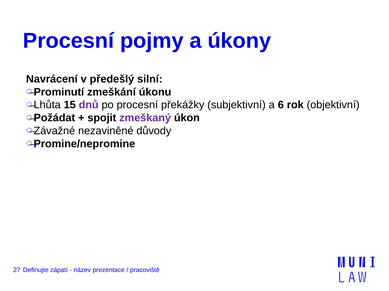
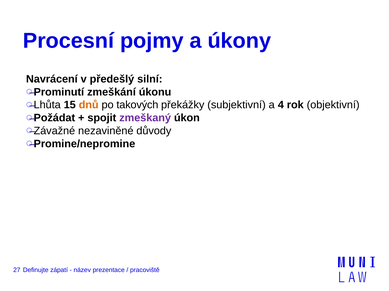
dnů colour: purple -> orange (89, 105)
po procesní: procesní -> takových (137, 105)
6: 6 -> 4 (281, 105)
